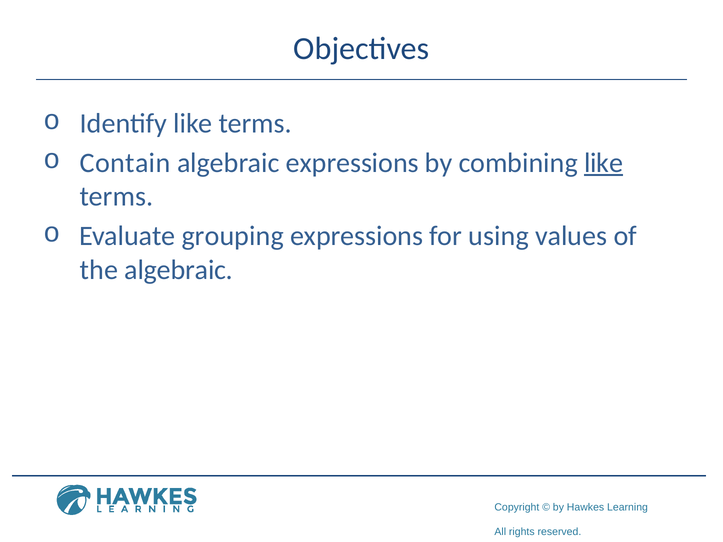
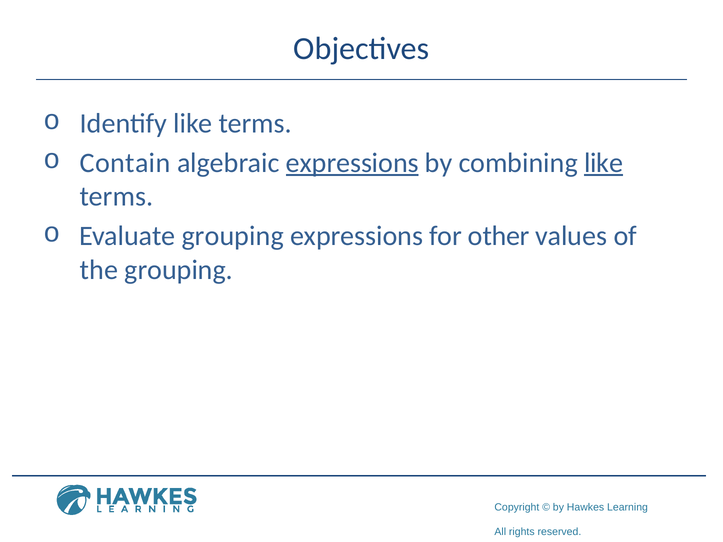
expressions underline: none -> present (352, 163)
using: using -> other (499, 236)
the algebraic: algebraic -> grouping (179, 270)
